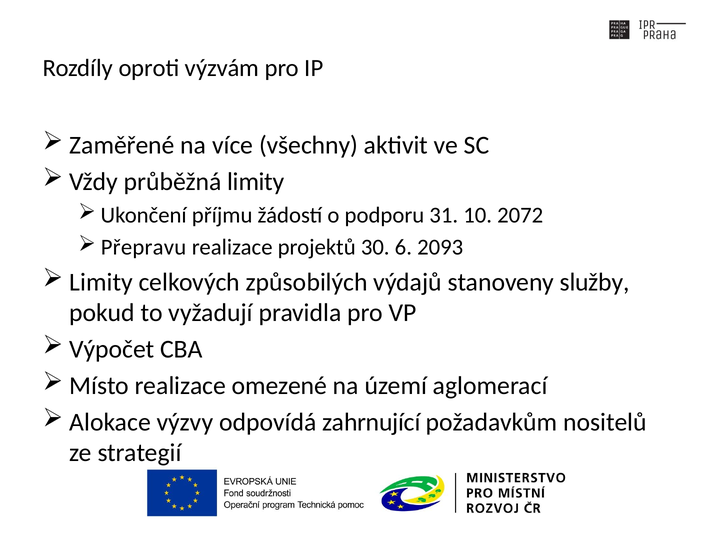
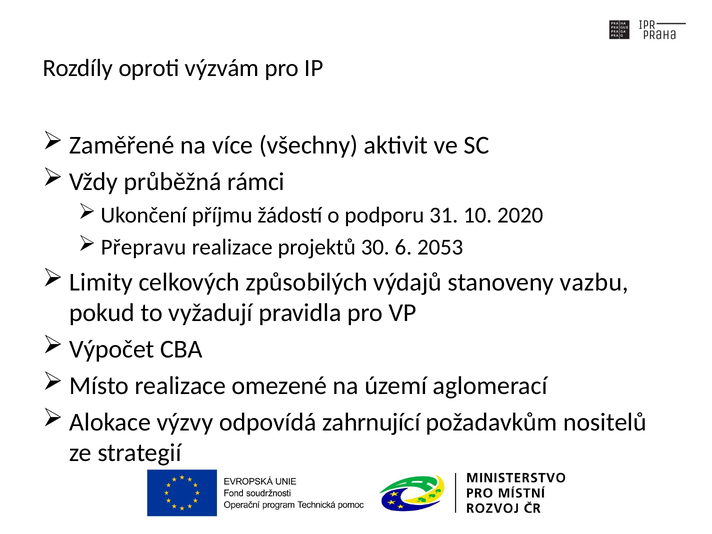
průběžná limity: limity -> rámci (256, 182)
2072: 2072 -> 2020 (520, 215)
2093: 2093 -> 2053 (440, 247)
služby: služby -> vazbu (594, 282)
